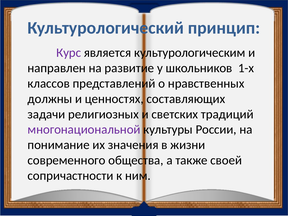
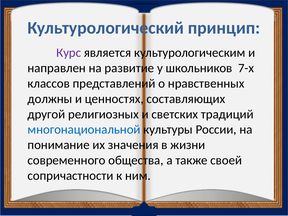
1-х: 1-х -> 7-х (246, 68)
задачи: задачи -> другой (46, 114)
многонациональной colour: purple -> blue (84, 130)
